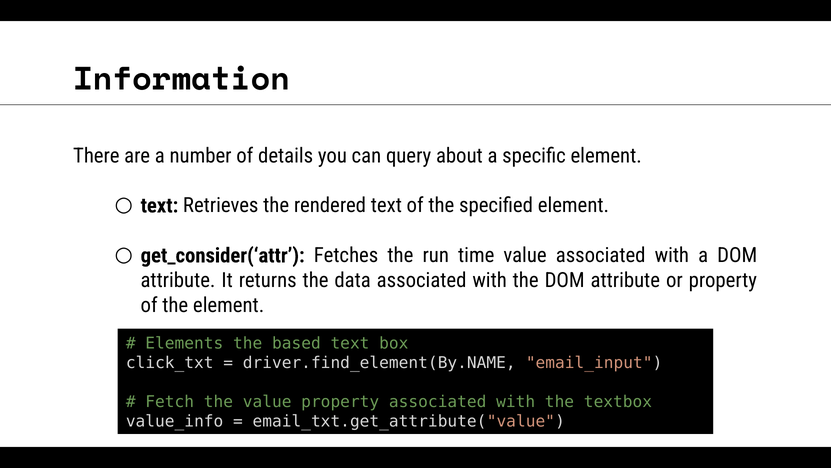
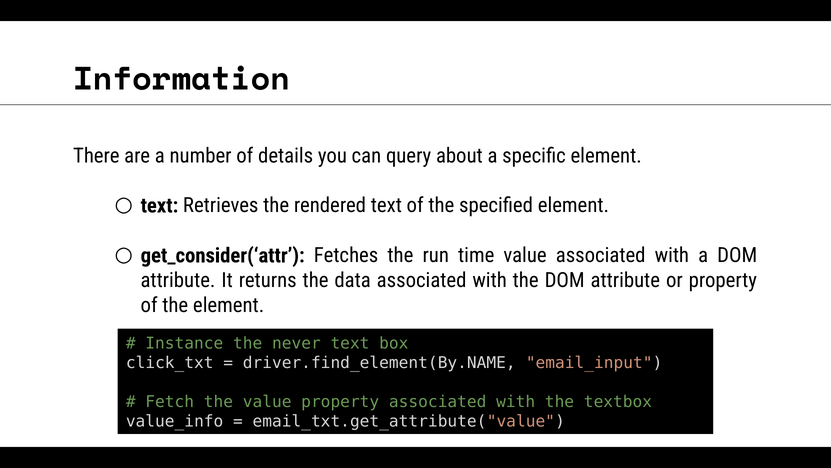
Elements: Elements -> Instance (184, 343)
based: based -> never (296, 343)
